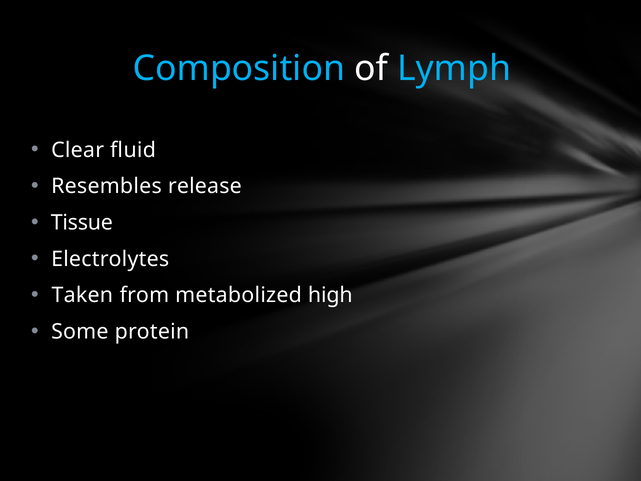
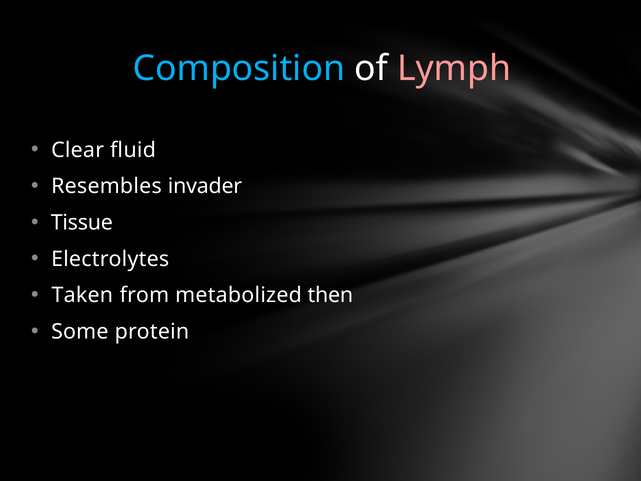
Lymph colour: light blue -> pink (454, 69)
release: release -> invader (205, 186)
high: high -> then (330, 295)
